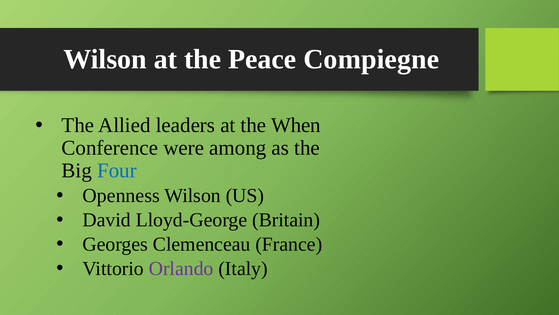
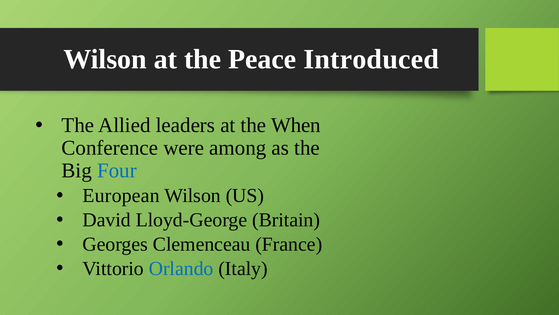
Compiegne: Compiegne -> Introduced (371, 59)
Openness: Openness -> European (121, 195)
Orlando colour: purple -> blue (181, 268)
